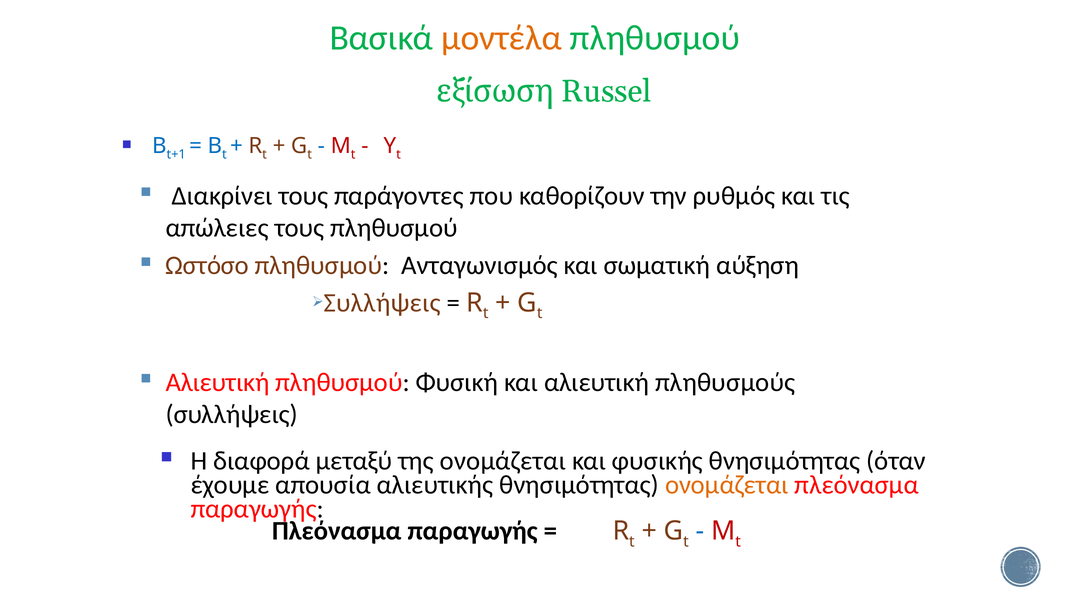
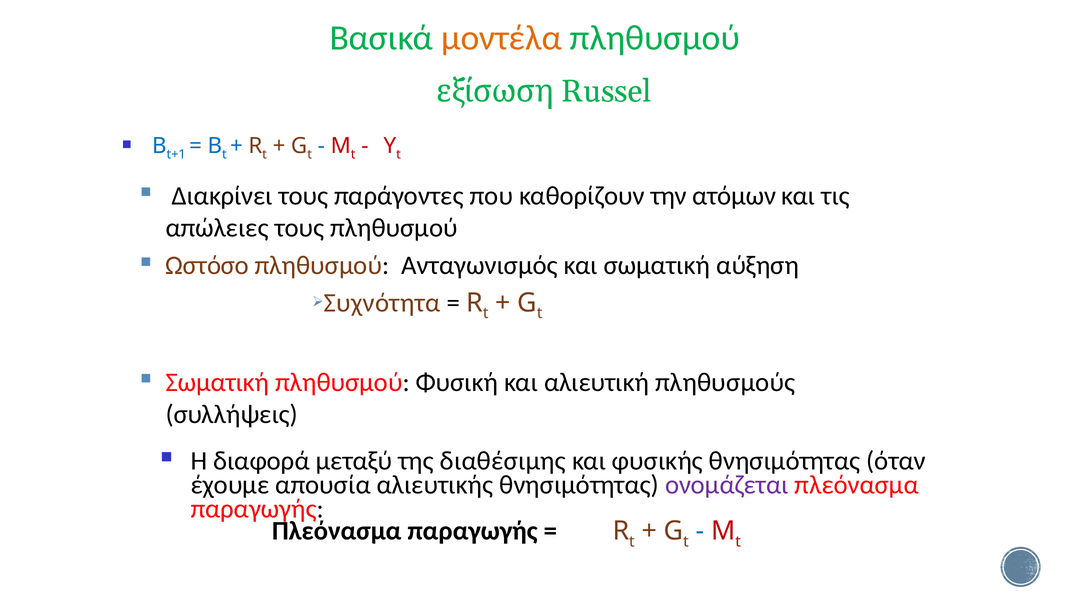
ρυθμός: ρυθμός -> ατόμων (734, 196)
Συλλήψεις: Συλλήψεις -> Συχνότητα (382, 303)
Αλιευτική: Αλιευτική -> Σωματική (217, 382)
της ονομάζεται: ονομάζεται -> διαθέσιμης (503, 461)
ονομάζεται colour: orange -> purple (727, 485)
